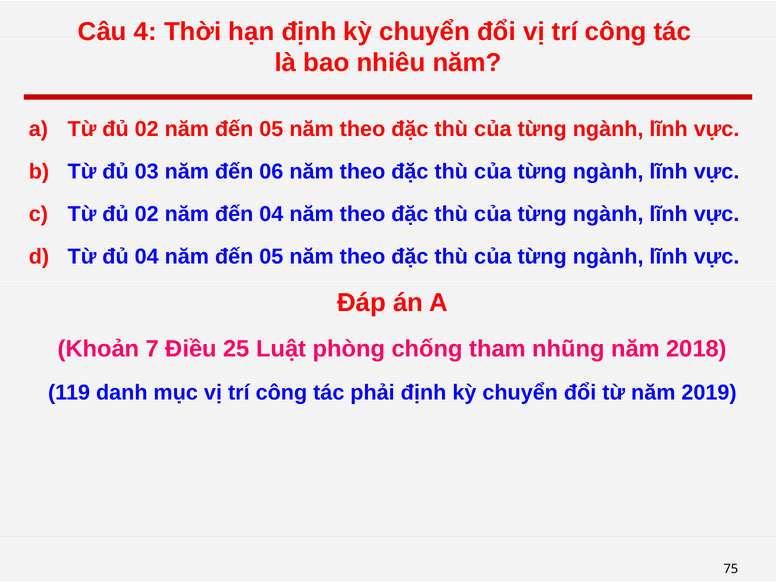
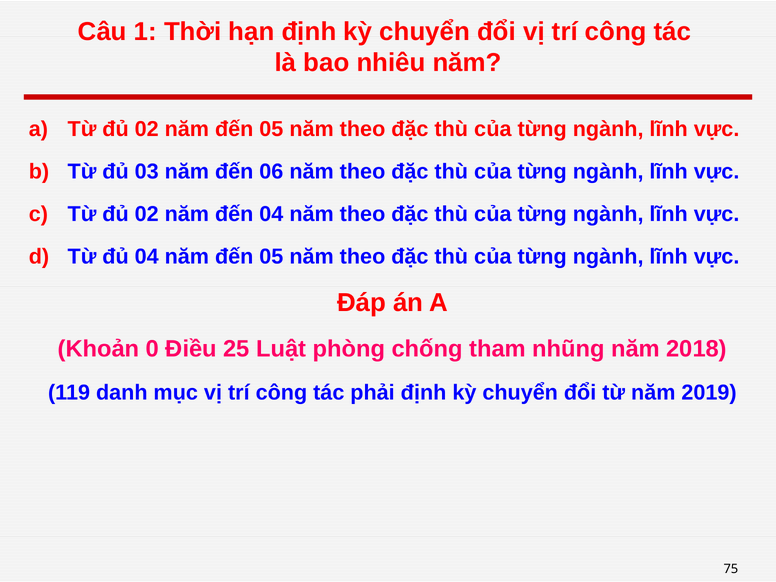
4: 4 -> 1 (145, 32)
7: 7 -> 0 (152, 349)
